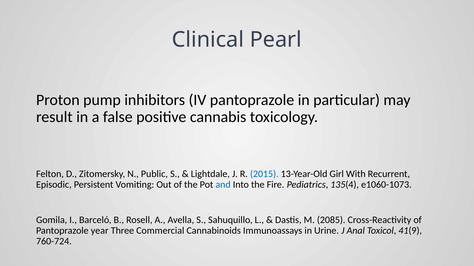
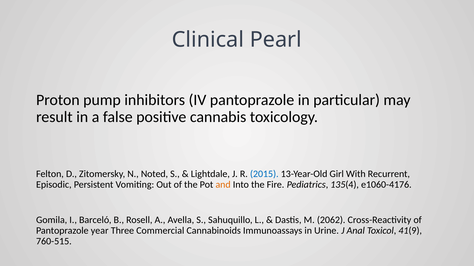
Public: Public -> Noted (154, 174)
and colour: blue -> orange (223, 185)
e1060-1073: e1060-1073 -> e1060-4176 (386, 185)
2085: 2085 -> 2062 (331, 221)
760-724: 760-724 -> 760-515 (54, 242)
